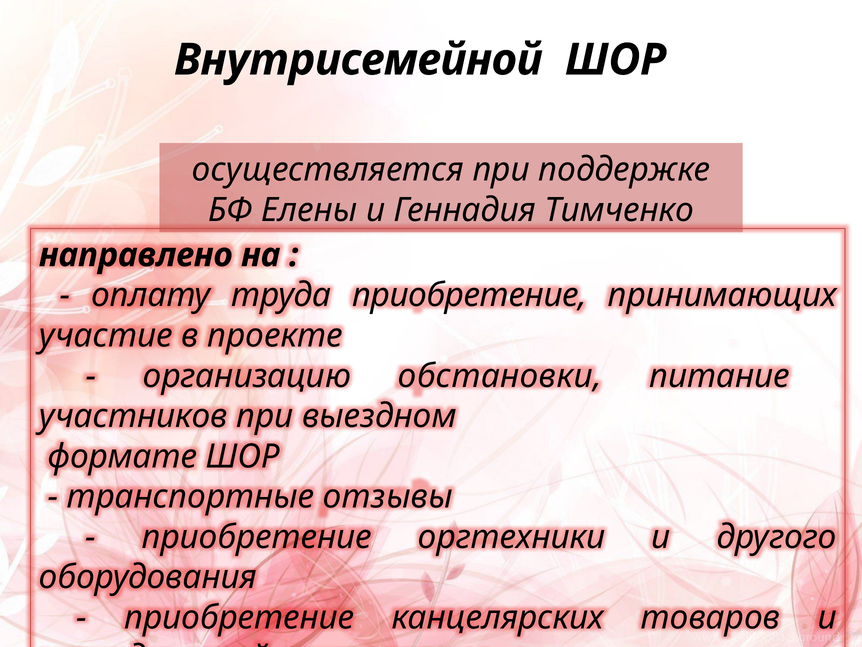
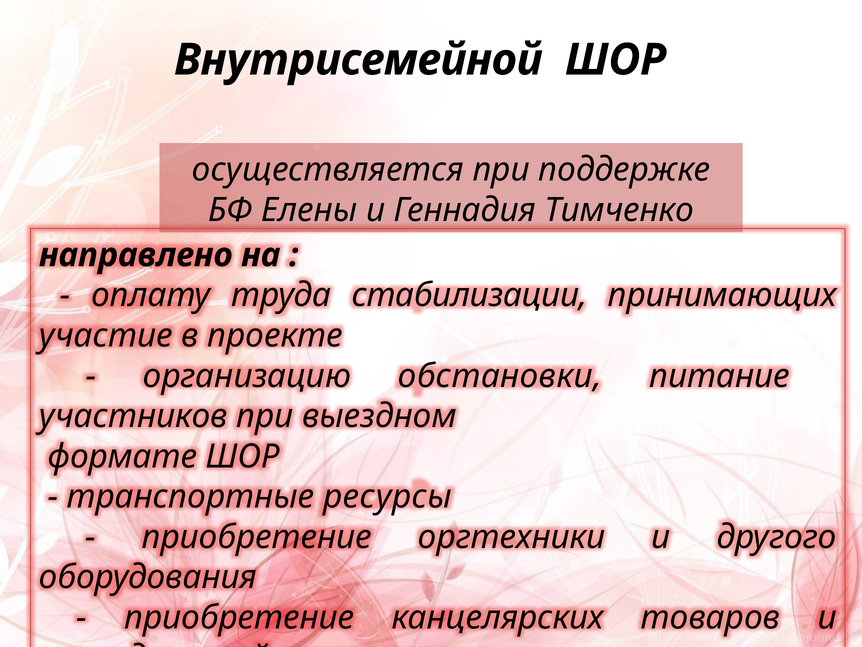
труда приобретение: приобретение -> стабилизации (470, 295)
отзывы: отзывы -> ресурсы (388, 496)
